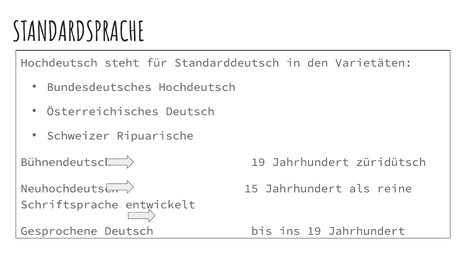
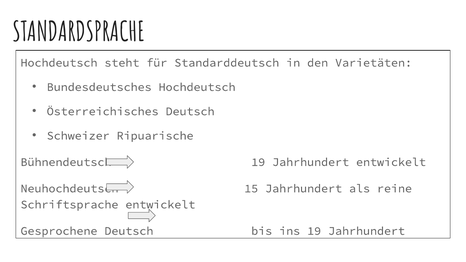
Jahrhundert züridütsch: züridütsch -> entwickelt (391, 162)
